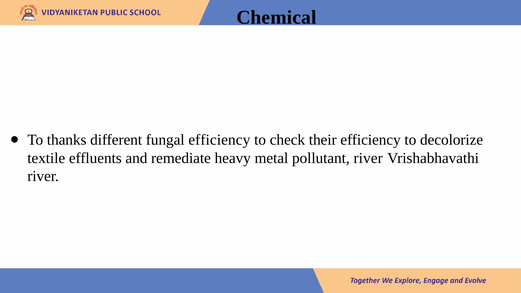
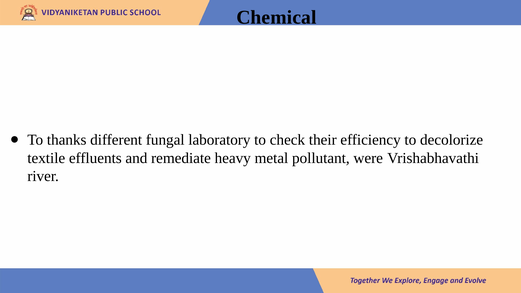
fungal efficiency: efficiency -> laboratory (219, 140)
pollutant river: river -> were (368, 158)
